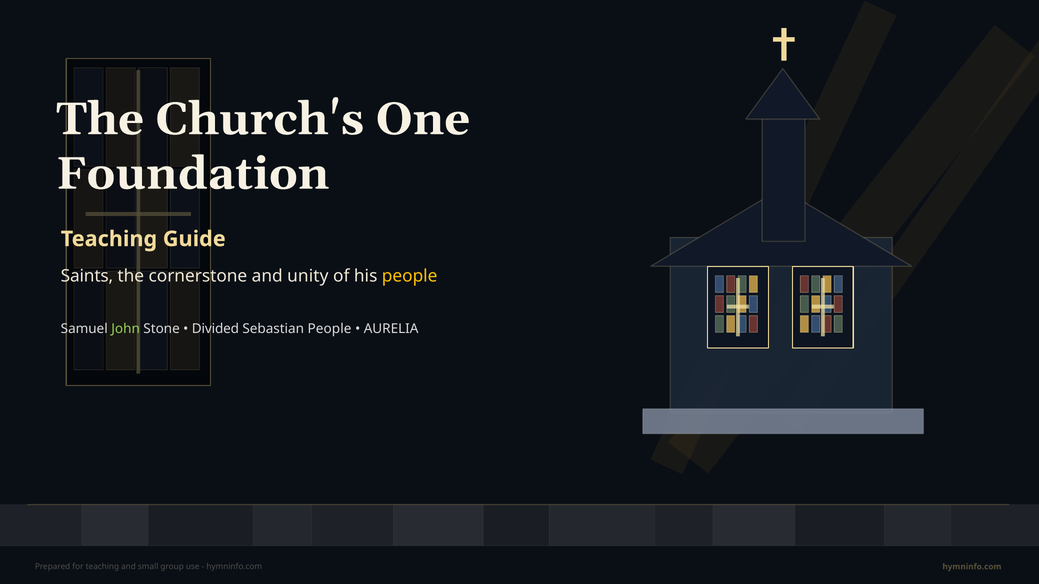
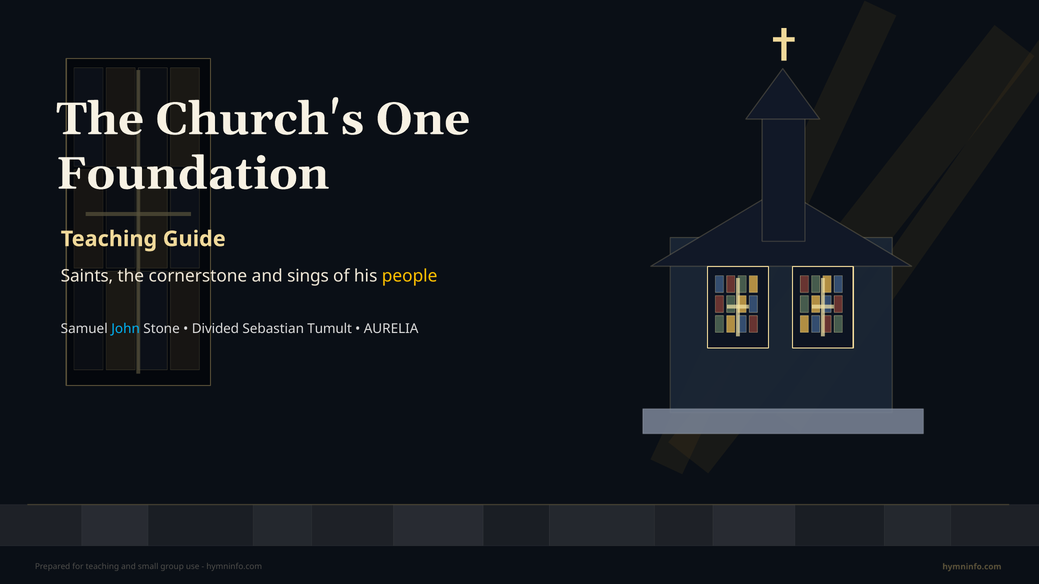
unity: unity -> sings (308, 276)
John colour: light green -> light blue (126, 329)
Sebastian People: People -> Tumult (330, 329)
